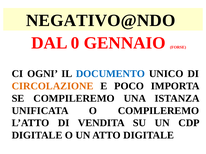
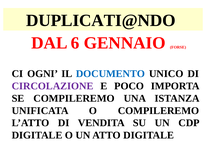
NEGATIVO@NDO: NEGATIVO@NDO -> DUPLICATI@NDO (101, 21)
0: 0 -> 6 (75, 43)
CIRCOLAZIONE colour: orange -> purple (53, 86)
